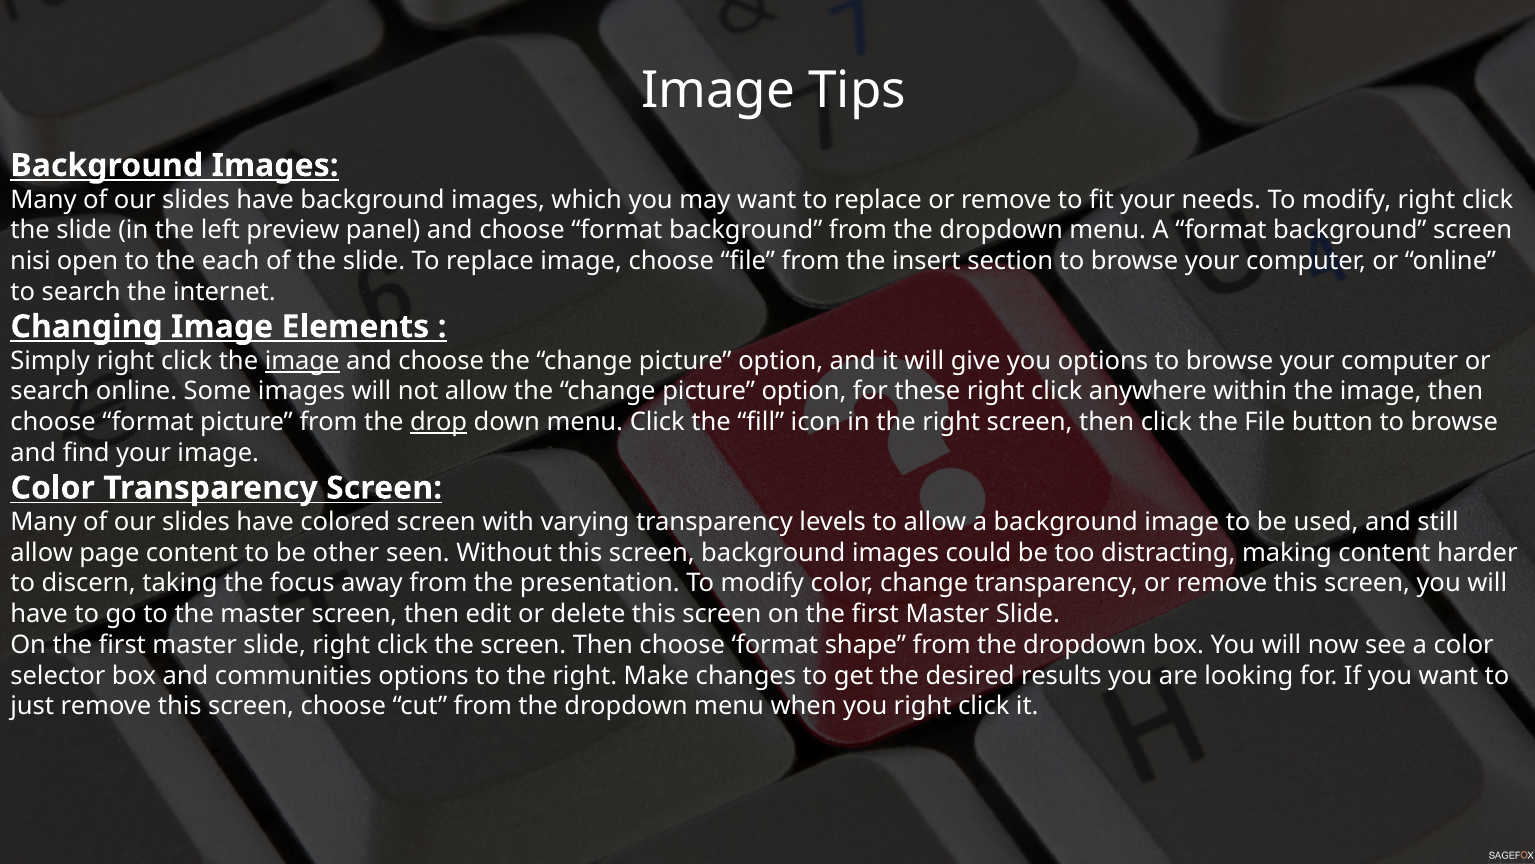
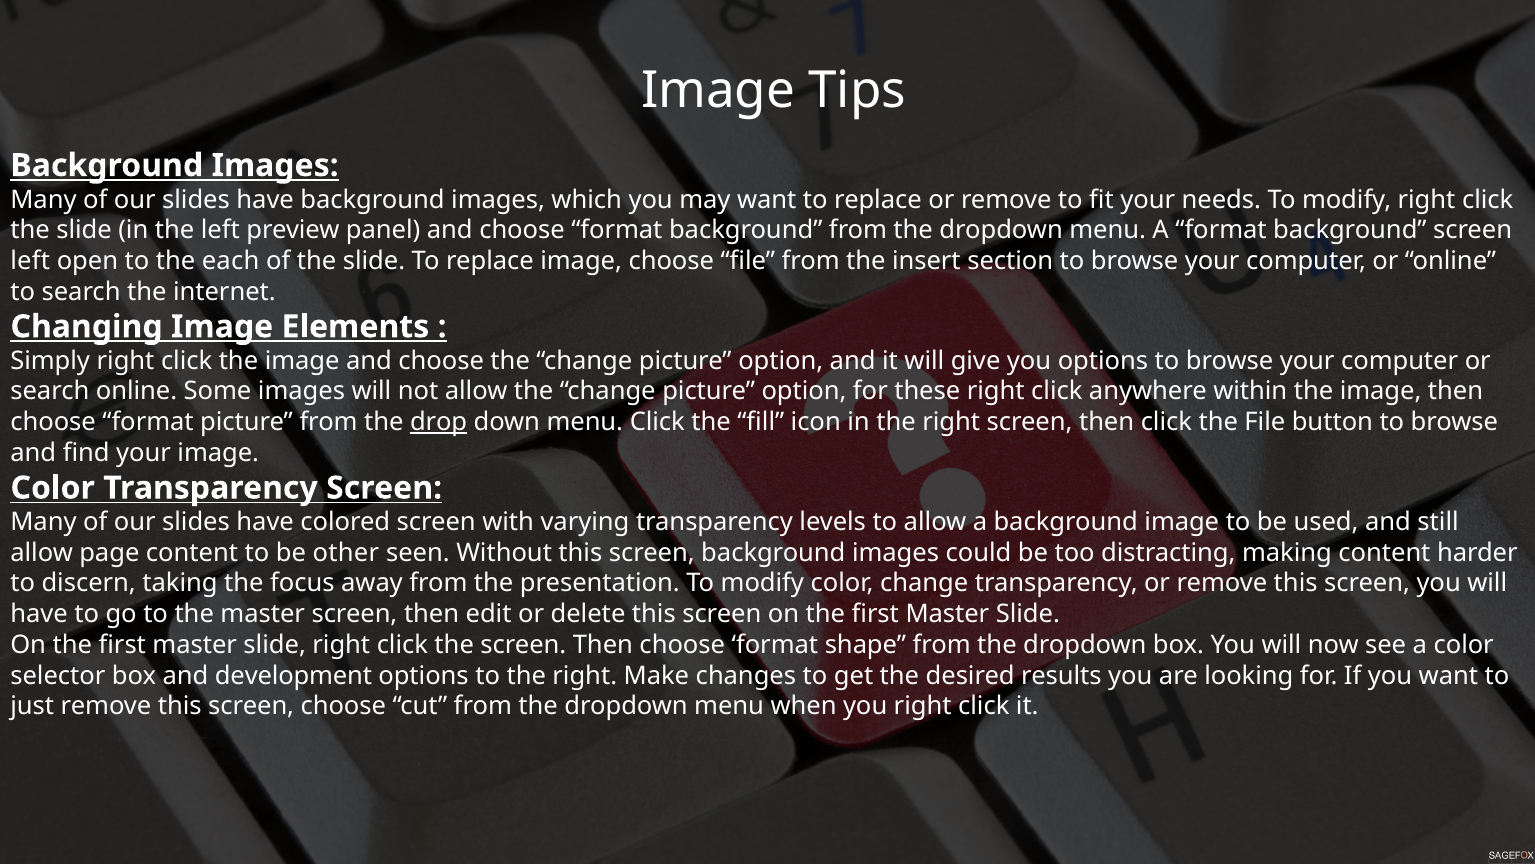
nisi: nisi -> left (30, 261)
image underline: present -> none (302, 361)
communities: communities -> development (293, 675)
